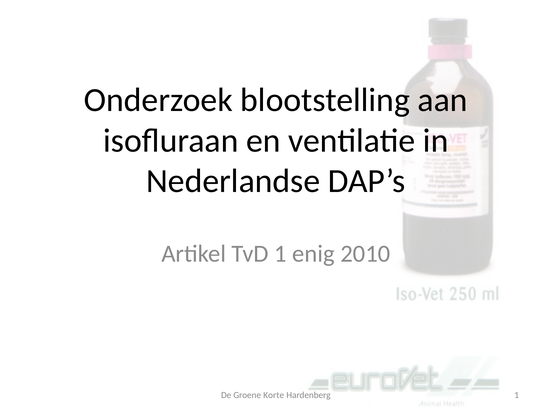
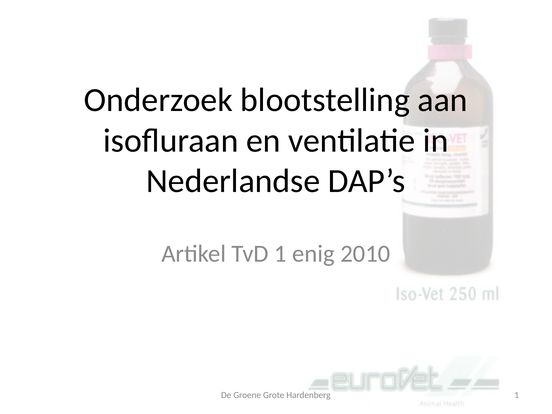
Korte: Korte -> Grote (274, 395)
